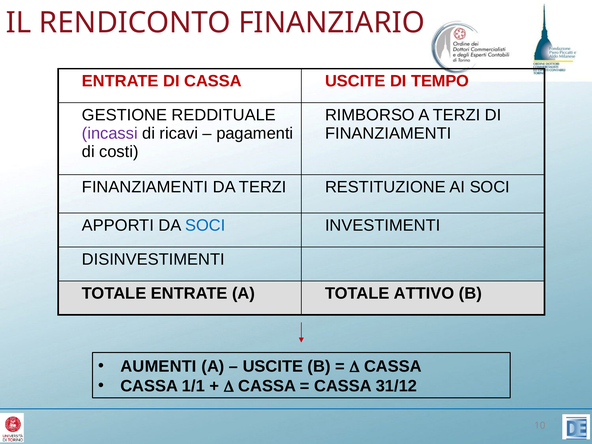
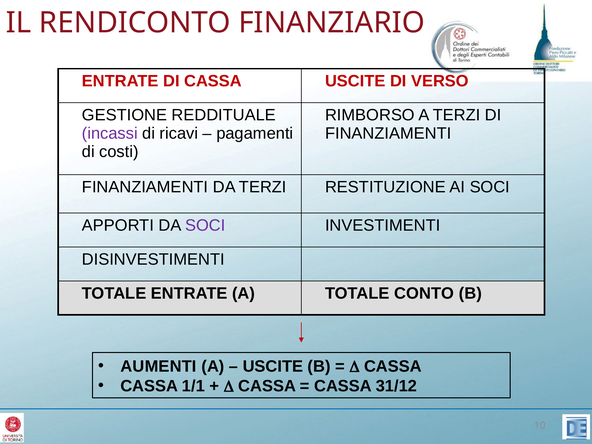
TEMPO: TEMPO -> VERSO (440, 81)
SOCI colour: blue -> purple (205, 225)
ATTIVO: ATTIVO -> CONTO (424, 293)
